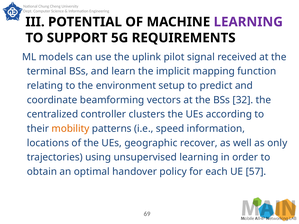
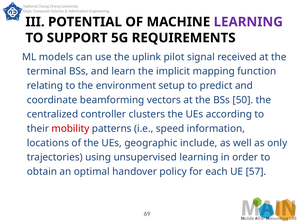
32: 32 -> 50 (243, 100)
mobility colour: orange -> red (70, 129)
recover: recover -> include (199, 143)
